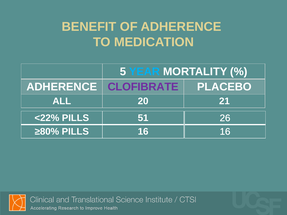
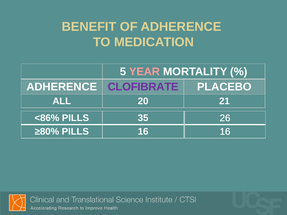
YEAR colour: light blue -> pink (145, 72)
<22%: <22% -> <86% (47, 118)
51: 51 -> 35 (143, 118)
